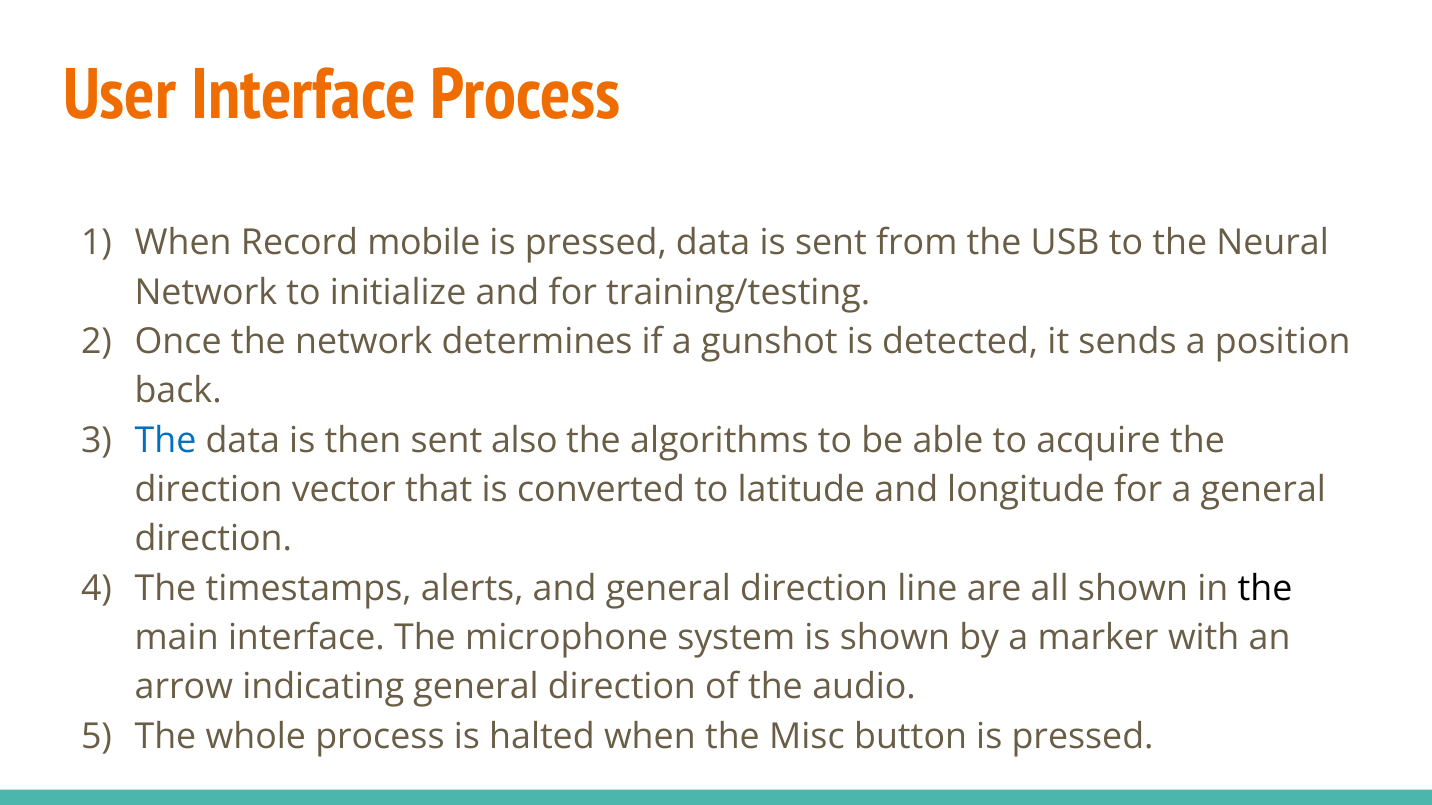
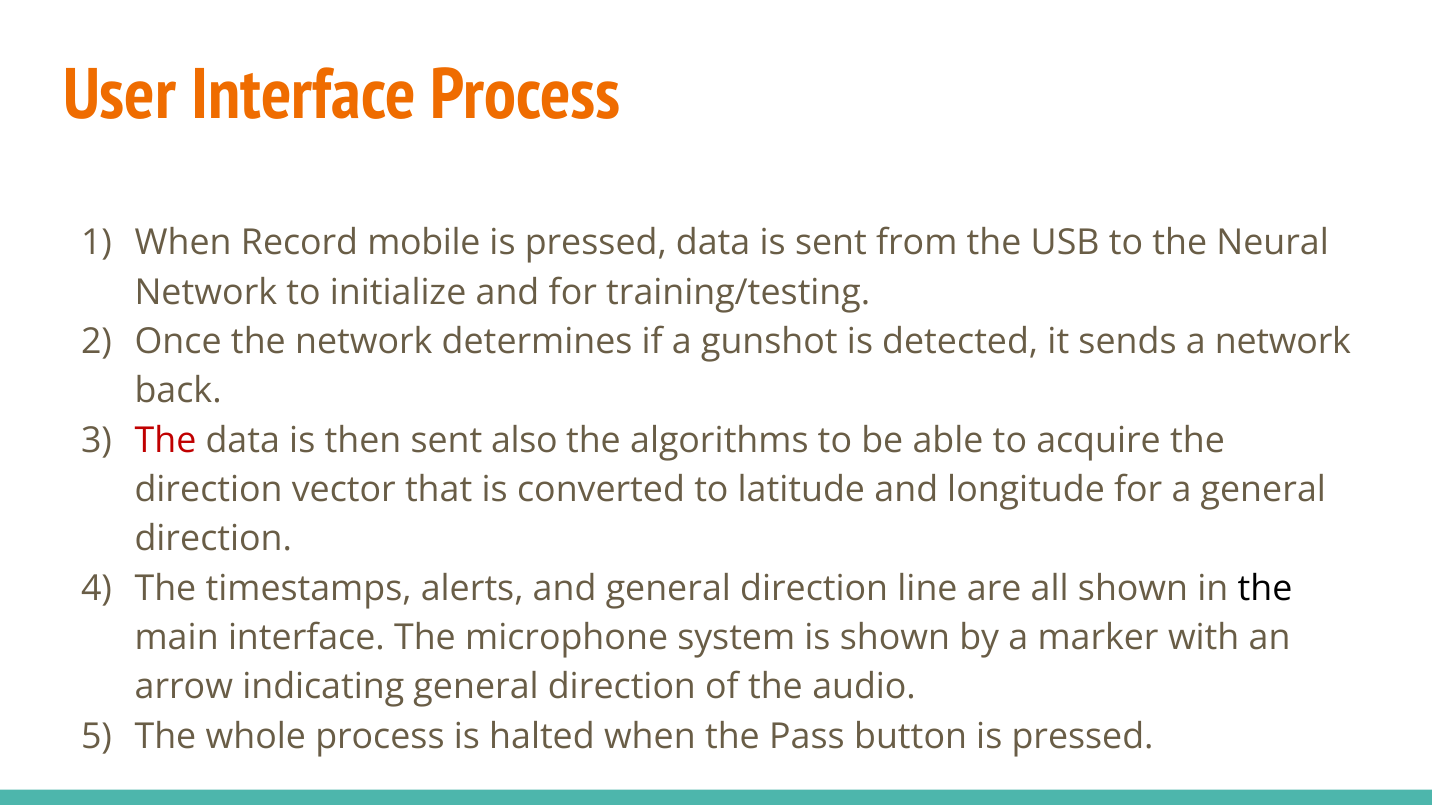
a position: position -> network (1283, 342)
The colour: blue -> red (166, 441)
Misc: Misc -> Pass (807, 737)
